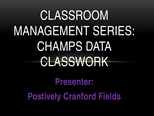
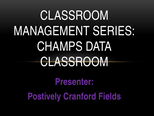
CLASSWORK: CLASSWORK -> CLASSROOM (74, 62)
